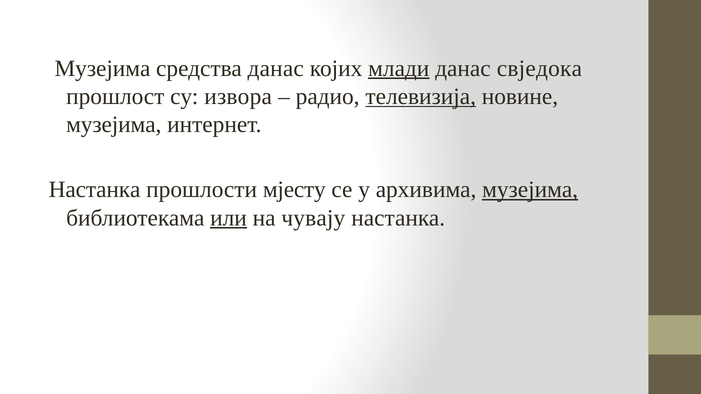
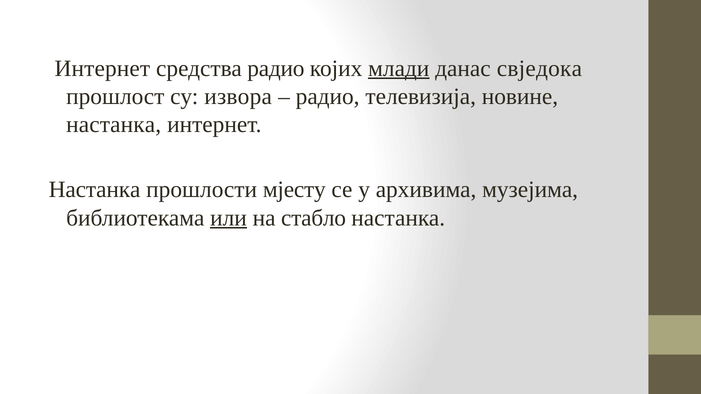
Музејима: Музејима -> Интернет (102, 68)
средства данас: данас -> радио (276, 68)
телевизија underline: present -> none (421, 96)
музејима: музејима -> настанка (114, 125)
музејима underline: present -> none (530, 190)
чувају: чувају -> стабло (314, 218)
